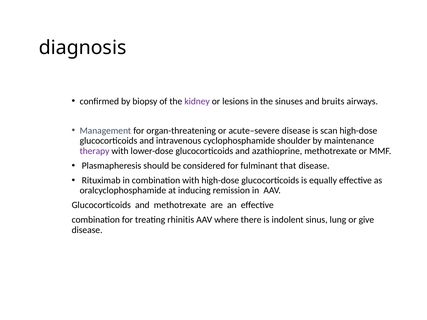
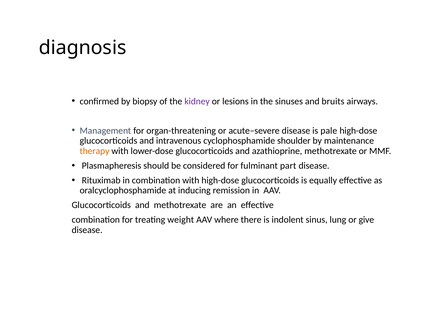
scan: scan -> pale (329, 131)
therapy colour: purple -> orange (95, 151)
that: that -> part (288, 166)
rhinitis: rhinitis -> weight (181, 220)
